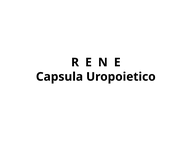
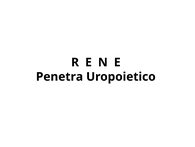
Capsula: Capsula -> Penetra (59, 76)
